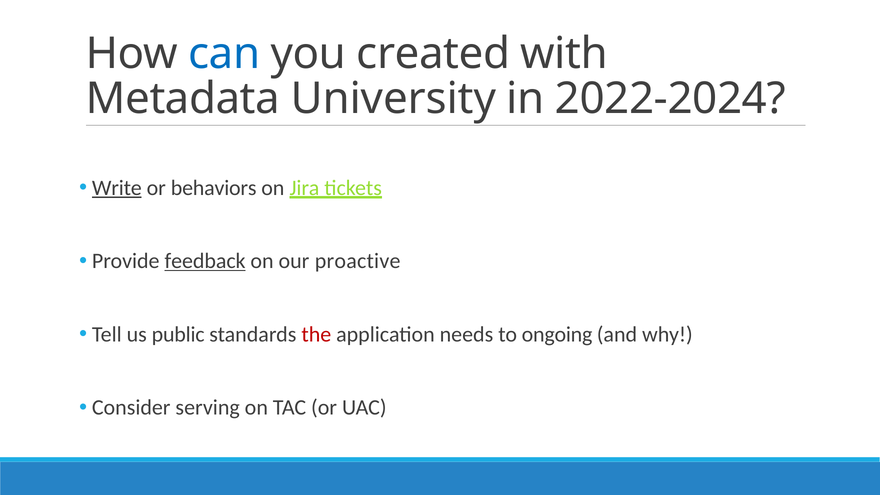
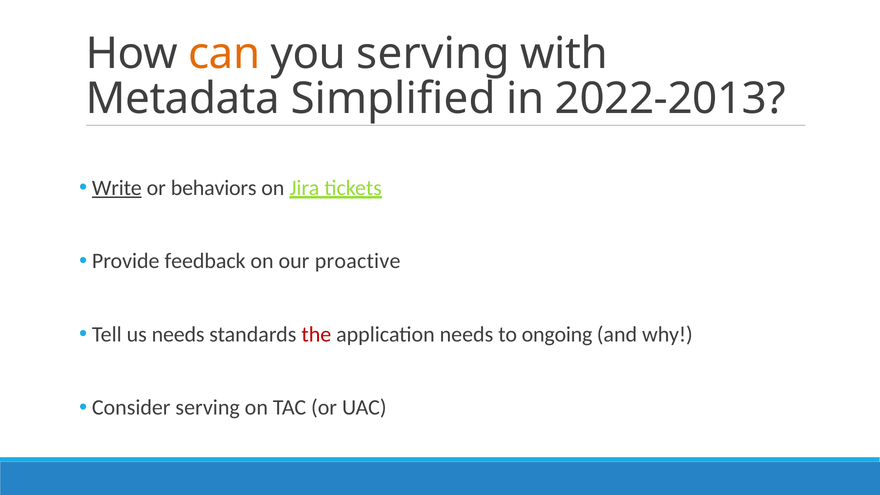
can colour: blue -> orange (224, 54)
you created: created -> serving (433, 54)
University: University -> Simplified (393, 99)
2022-2024: 2022-2024 -> 2022-2013 (670, 99)
feedback underline: present -> none (205, 261)
us public: public -> needs (178, 334)
